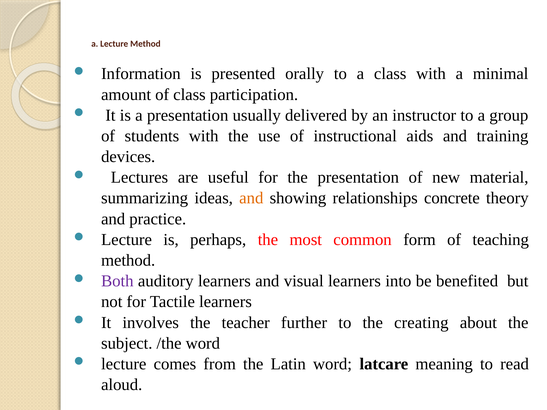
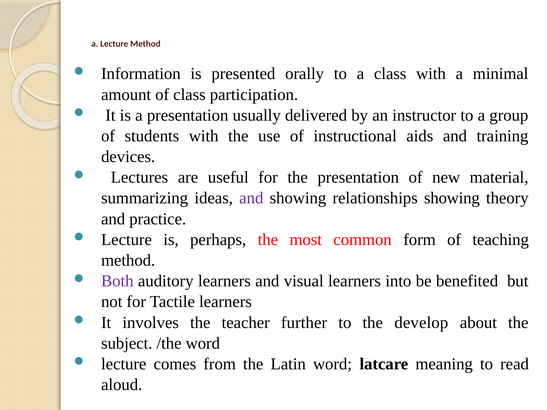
and colour: orange -> purple (251, 198)
relationships concrete: concrete -> showing (452, 198)
creating: creating -> develop (421, 323)
